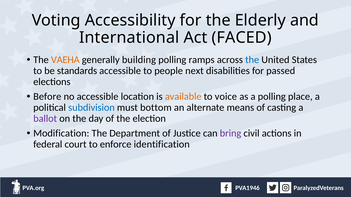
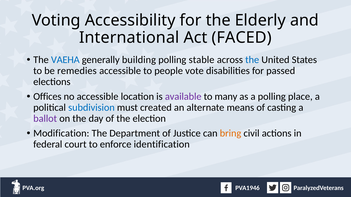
VAEHA colour: orange -> blue (65, 60)
ramps: ramps -> stable (202, 60)
standards: standards -> remedies (77, 71)
next: next -> vote (194, 71)
Before: Before -> Offices (47, 97)
available colour: orange -> purple (183, 97)
voice: voice -> many (226, 97)
bottom: bottom -> created (156, 108)
bring colour: purple -> orange (231, 134)
